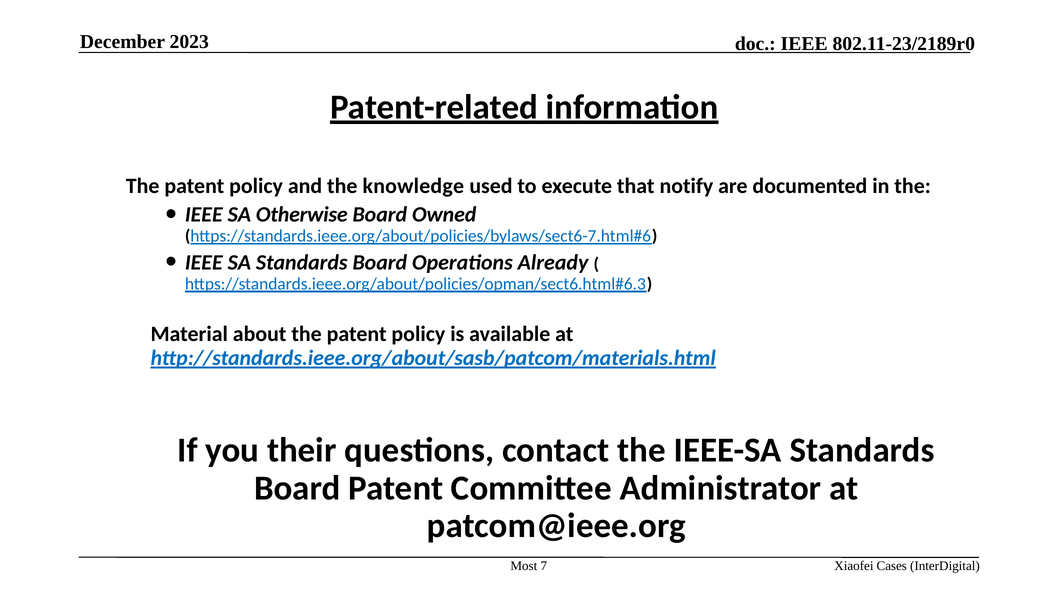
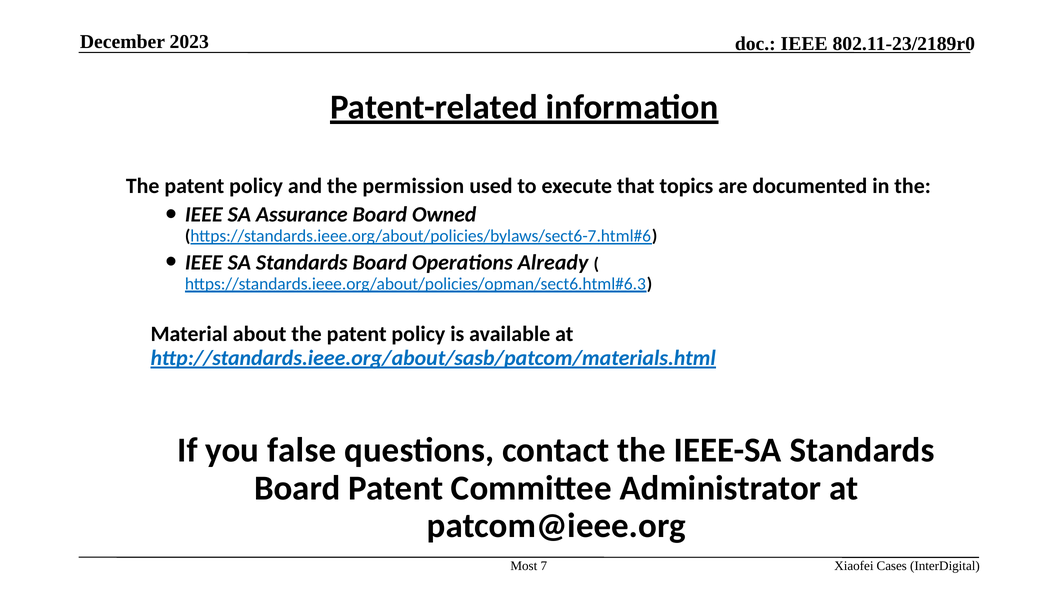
knowledge: knowledge -> permission (413, 186)
notify: notify -> topics (686, 186)
Otherwise: Otherwise -> Assurance (302, 215)
their: their -> false (302, 450)
